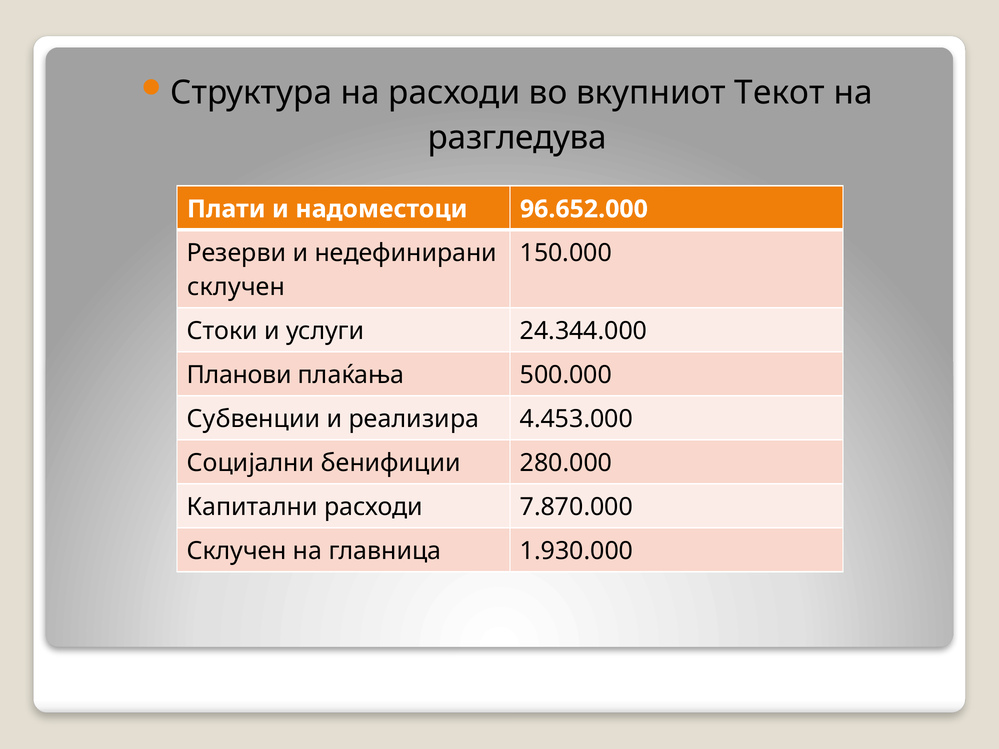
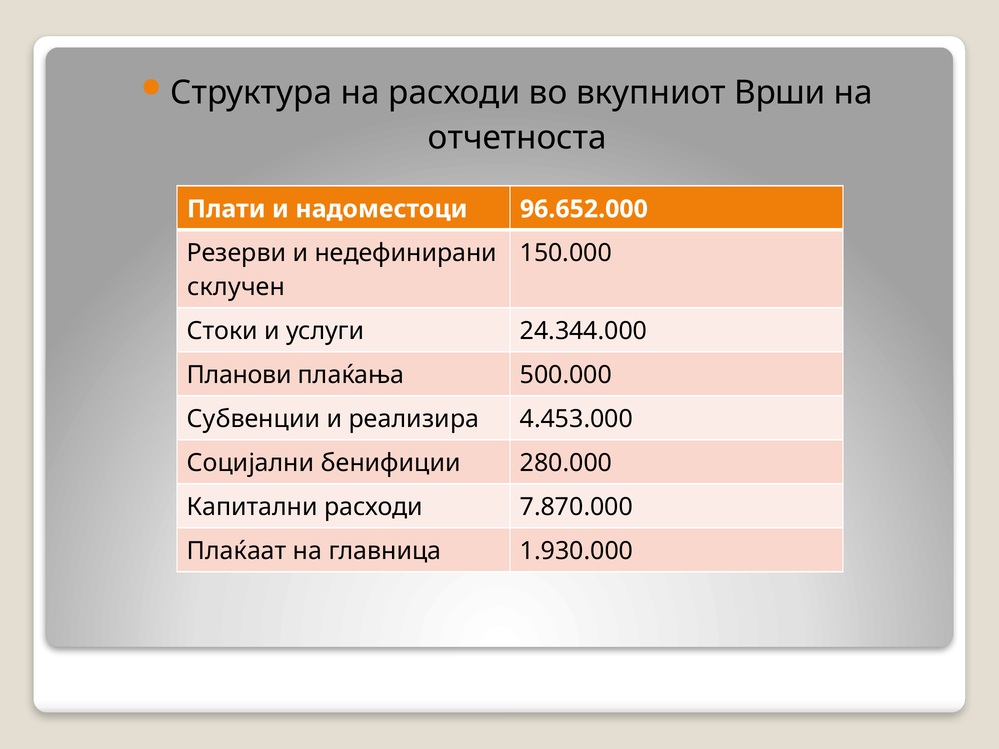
Текот: Текот -> Врши (780, 93)
разгледува: разгледува -> отчетноста (517, 138)
Склучен: Склучен -> Плаќаат (237, 551)
